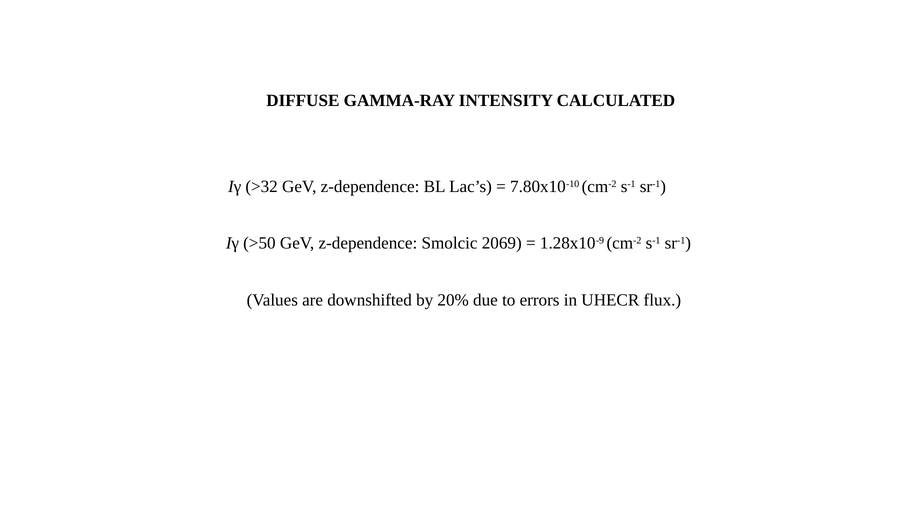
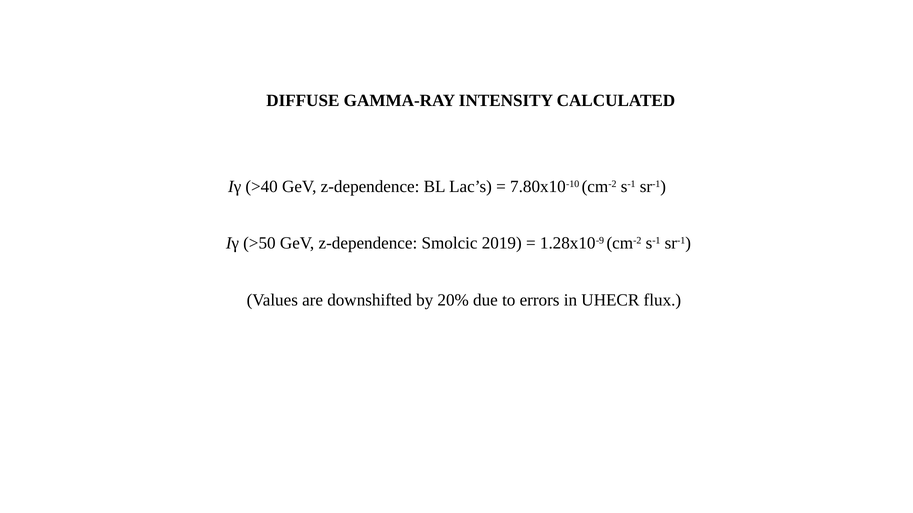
>32: >32 -> >40 (262, 187)
2069: 2069 -> 2019 (502, 244)
